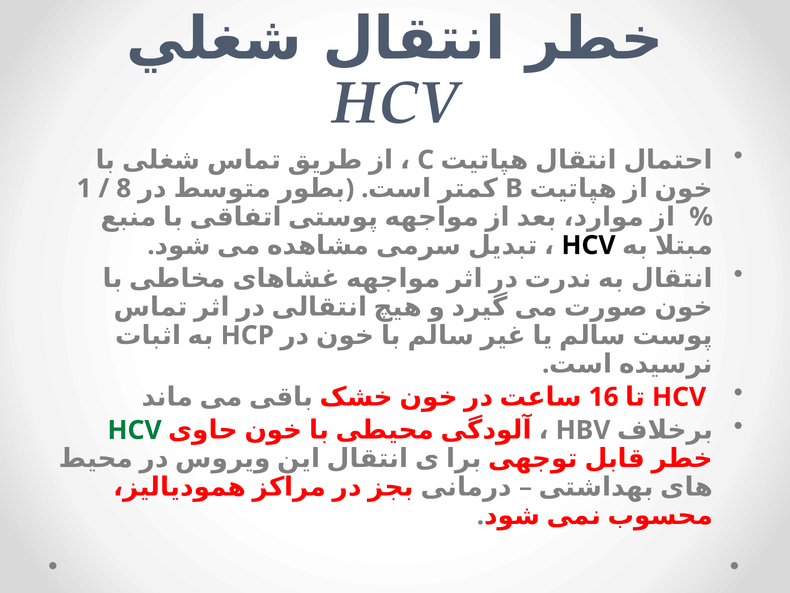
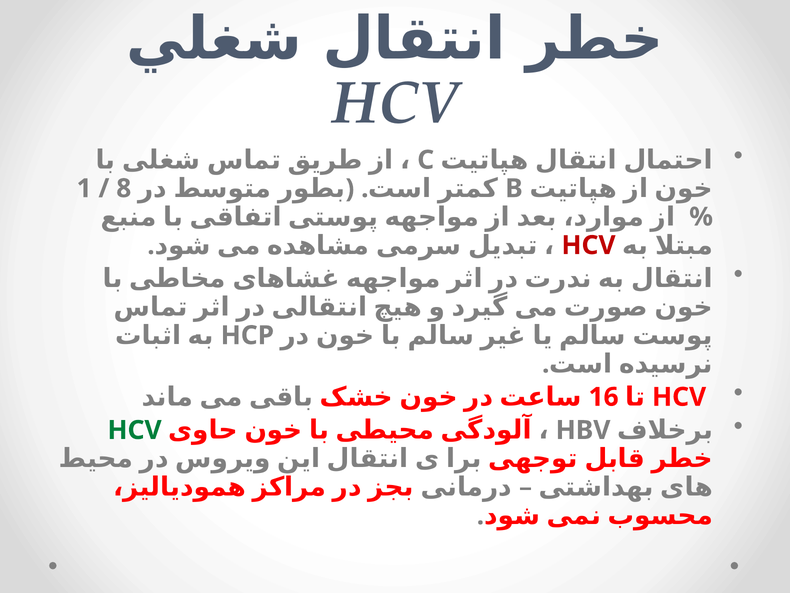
HCV colour: black -> red (588, 245)
